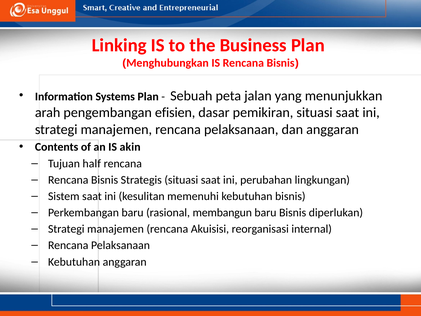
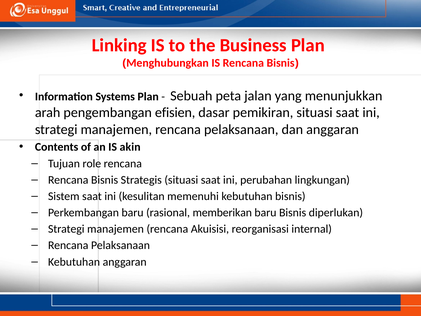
half: half -> role (92, 163)
membangun: membangun -> memberikan (222, 213)
